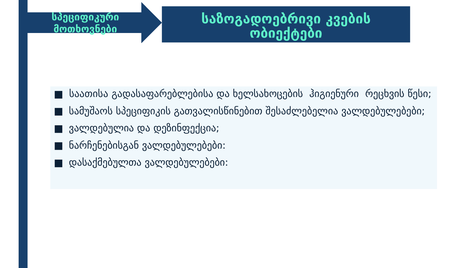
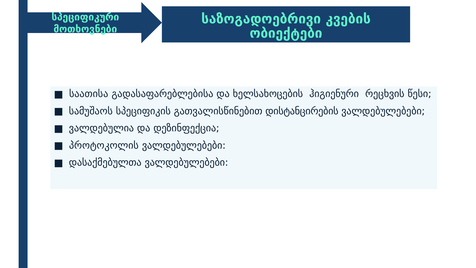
შესაძლებელია: შესაძლებელია -> დისტანცირების (302, 111)
ნარჩენებისგან: ნარჩენებისგან -> პროტოკოლის (104, 145)
